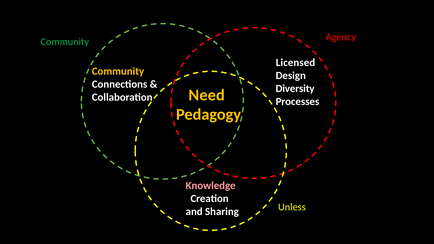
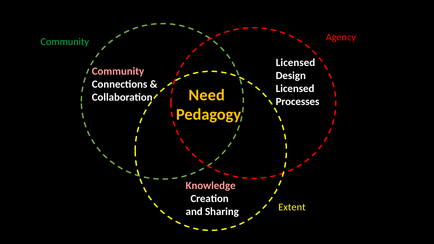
Community colour: yellow -> pink (118, 71)
Diversity: Diversity -> Licensed (295, 89)
Unless: Unless -> Extent (292, 207)
